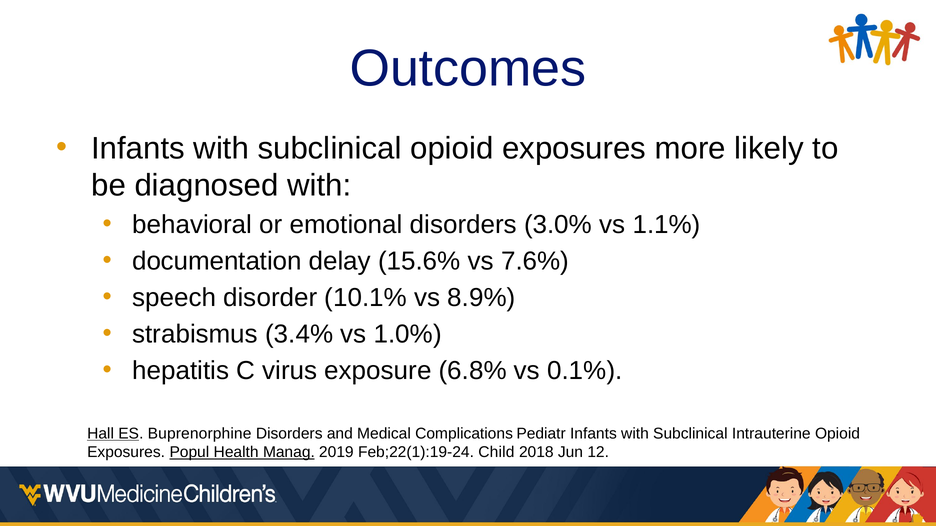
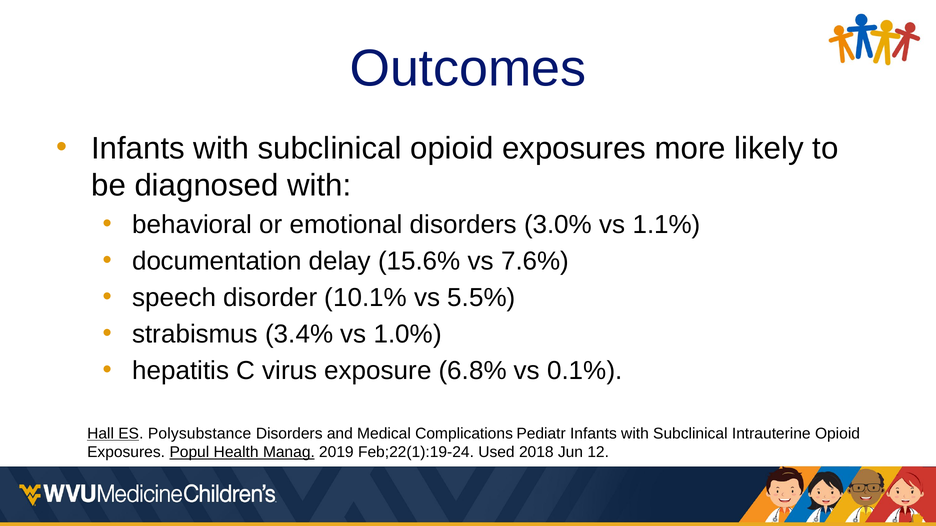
8.9%: 8.9% -> 5.5% (481, 298)
Buprenorphine: Buprenorphine -> Polysubstance (200, 434)
Child: Child -> Used (496, 453)
